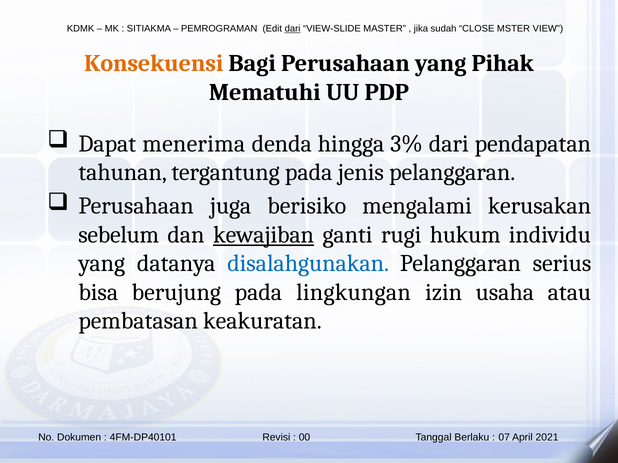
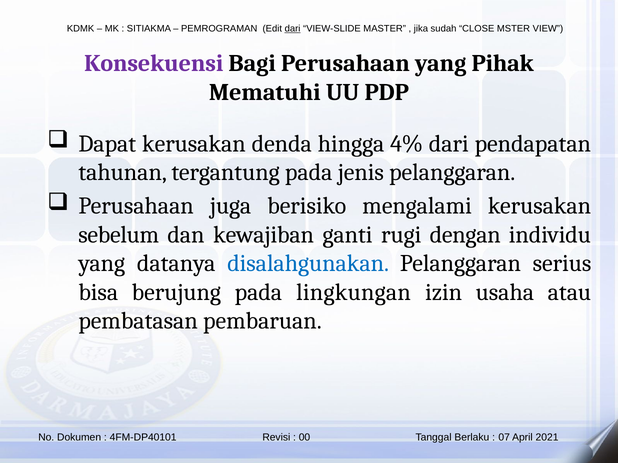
Konsekuensi colour: orange -> purple (154, 64)
Dapat menerima: menerima -> kerusakan (194, 144)
3%: 3% -> 4% (407, 144)
kewajiban underline: present -> none (264, 235)
hukum: hukum -> dengan (465, 235)
keakuratan: keakuratan -> pembaruan (262, 321)
